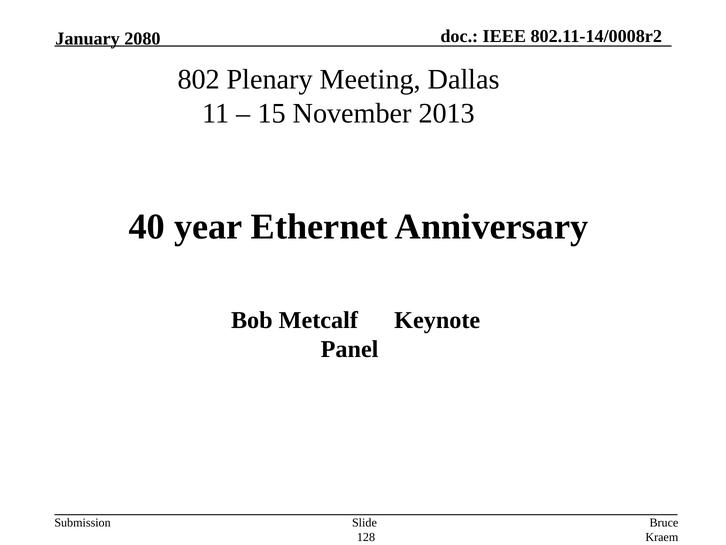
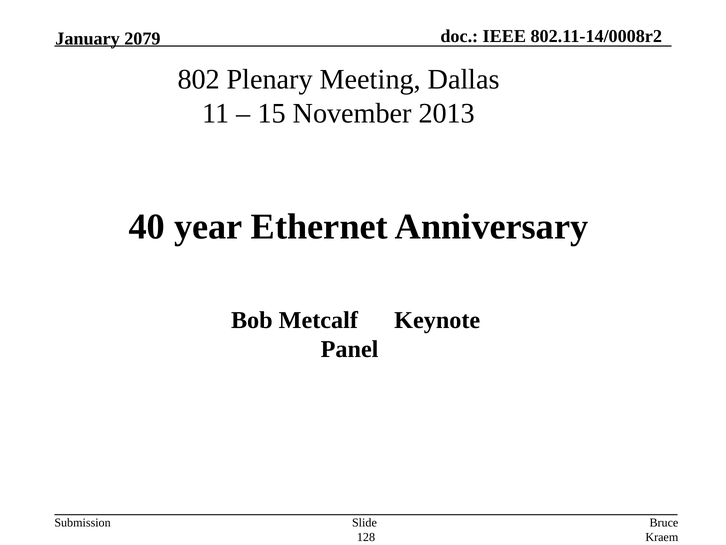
2080: 2080 -> 2079 (142, 39)
